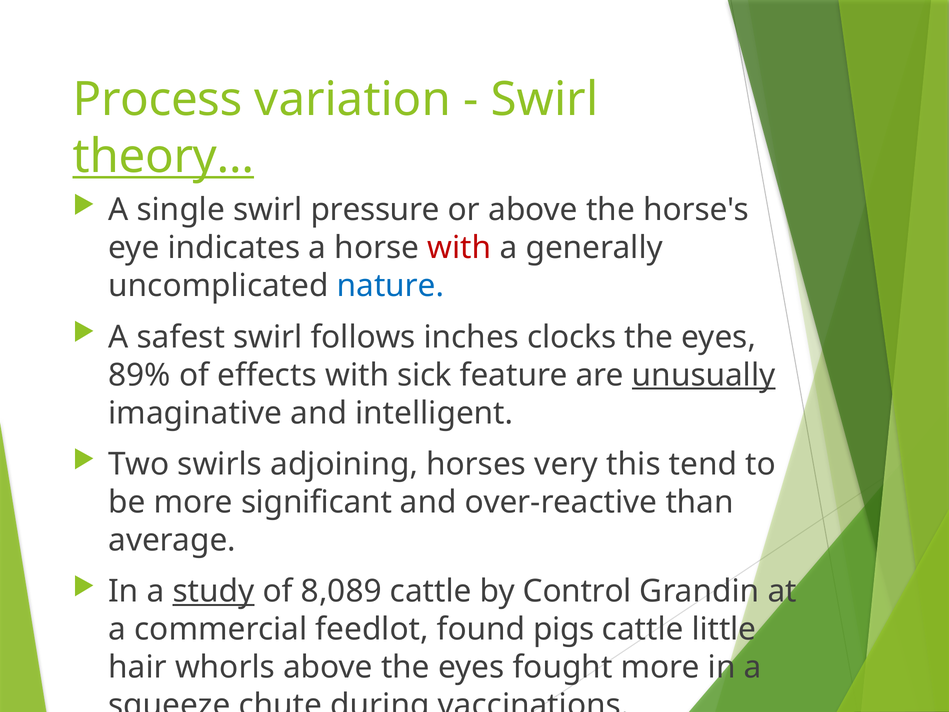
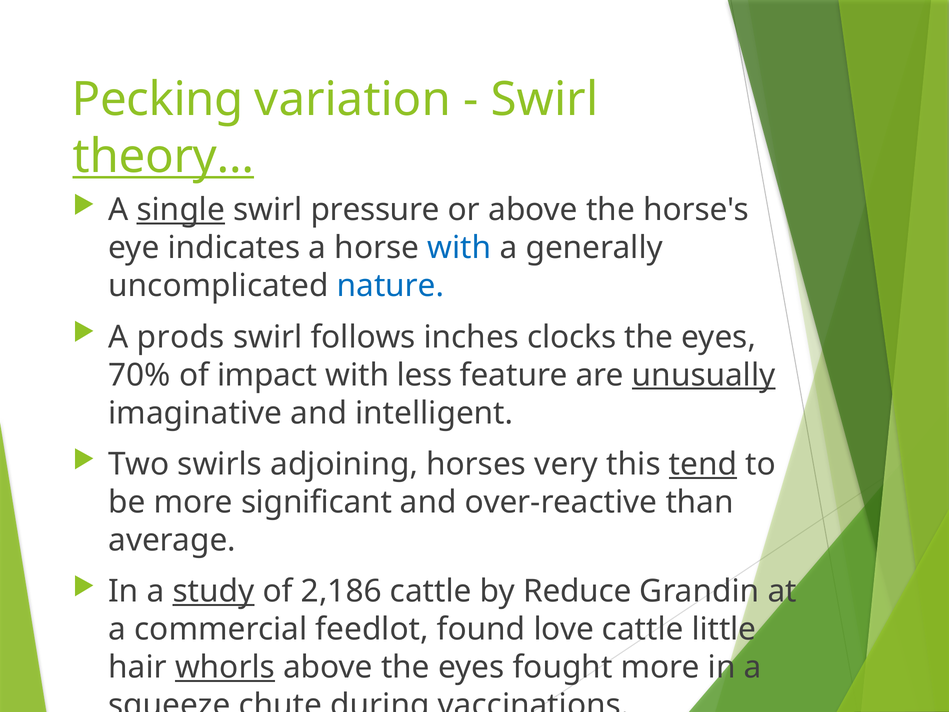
Process: Process -> Pecking (158, 100)
single underline: none -> present (181, 210)
with colour: red -> blue (459, 248)
safest: safest -> prods (181, 337)
89%: 89% -> 70% (140, 375)
effects: effects -> impact (267, 375)
sick: sick -> less (425, 375)
tend underline: none -> present (703, 464)
8,089: 8,089 -> 2,186 (341, 591)
Control: Control -> Reduce (577, 591)
pigs: pigs -> love (564, 629)
whorls underline: none -> present (225, 667)
